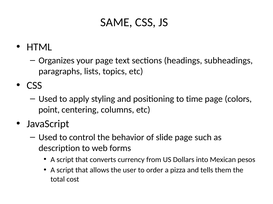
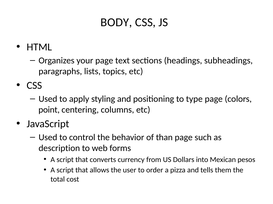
SAME: SAME -> BODY (116, 22)
time: time -> type (194, 99)
slide: slide -> than (164, 138)
